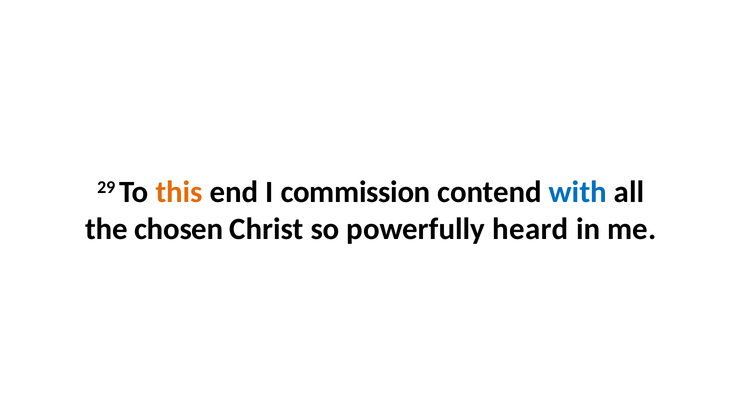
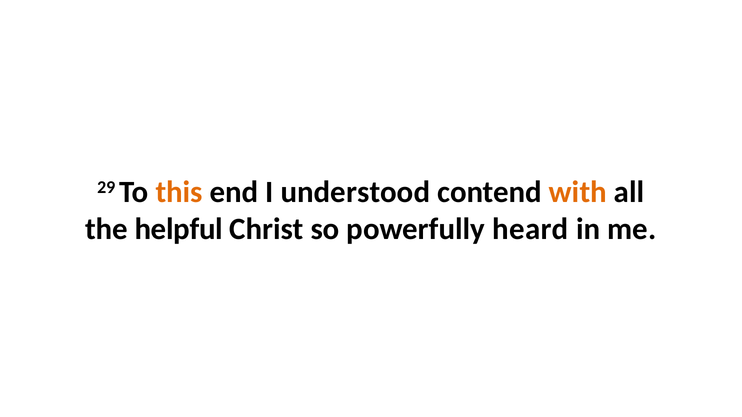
commission: commission -> understood (355, 192)
with colour: blue -> orange (578, 192)
chosen: chosen -> helpful (179, 229)
